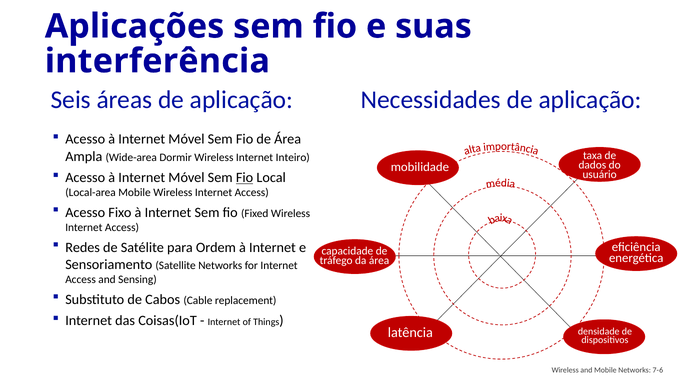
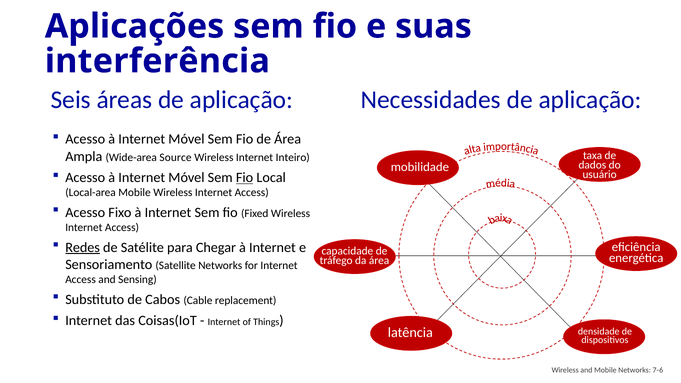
Dormir: Dormir -> Source (176, 157)
Redes underline: none -> present (83, 247)
Ordem: Ordem -> Chegar (216, 247)
